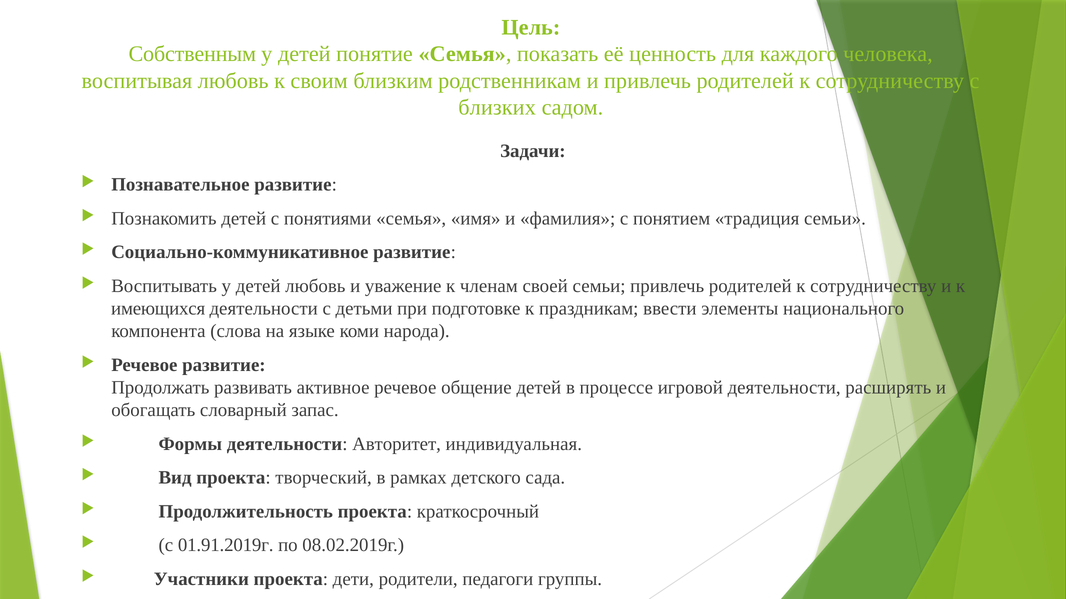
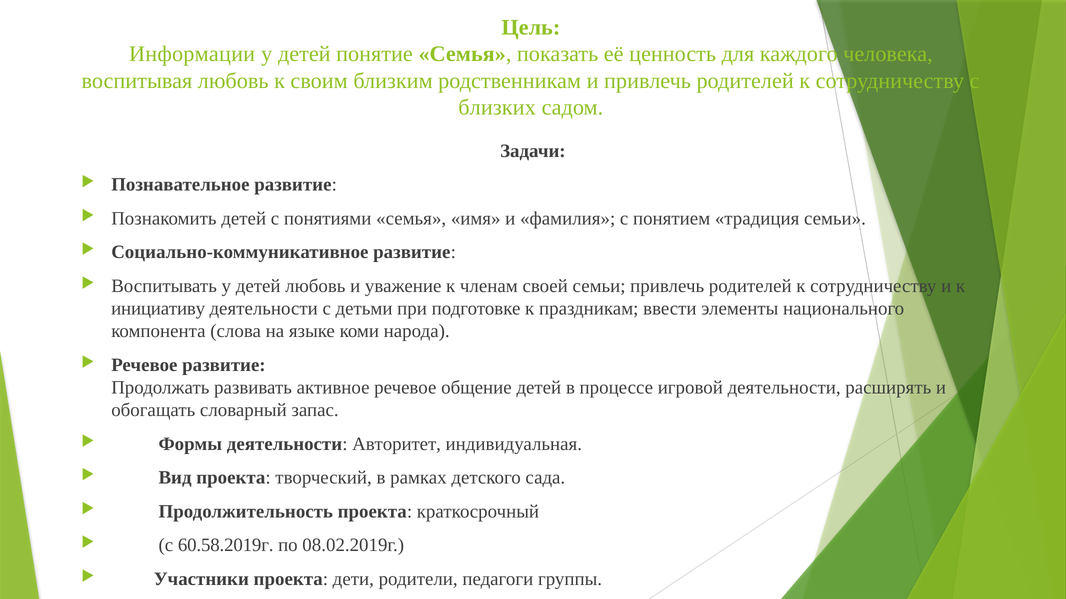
Собственным: Собственным -> Информации (192, 54)
имеющихся: имеющихся -> инициативу (158, 309)
01.91.2019г: 01.91.2019г -> 60.58.2019г (226, 546)
